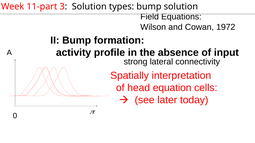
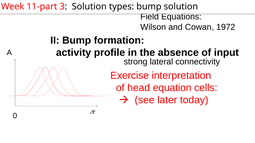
Spatially: Spatially -> Exercise (130, 76)
